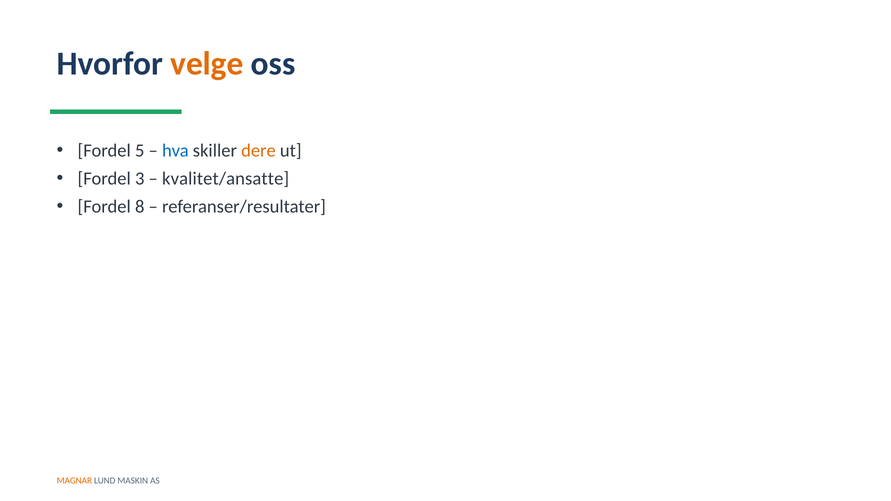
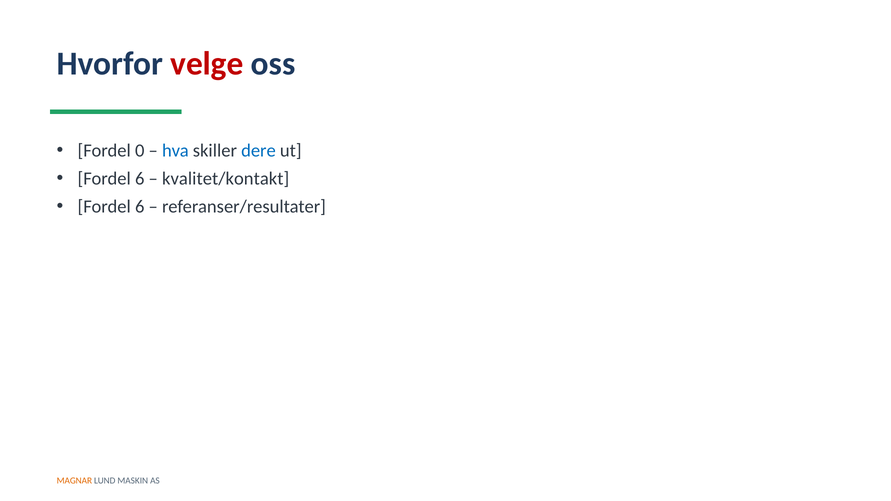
velge colour: orange -> red (207, 64)
5: 5 -> 0 (140, 151)
dere colour: orange -> blue (258, 151)
3: 3 -> 6 (140, 179)
kvalitet/ansatte: kvalitet/ansatte -> kvalitet/kontakt (226, 179)
8: 8 -> 6 (140, 207)
